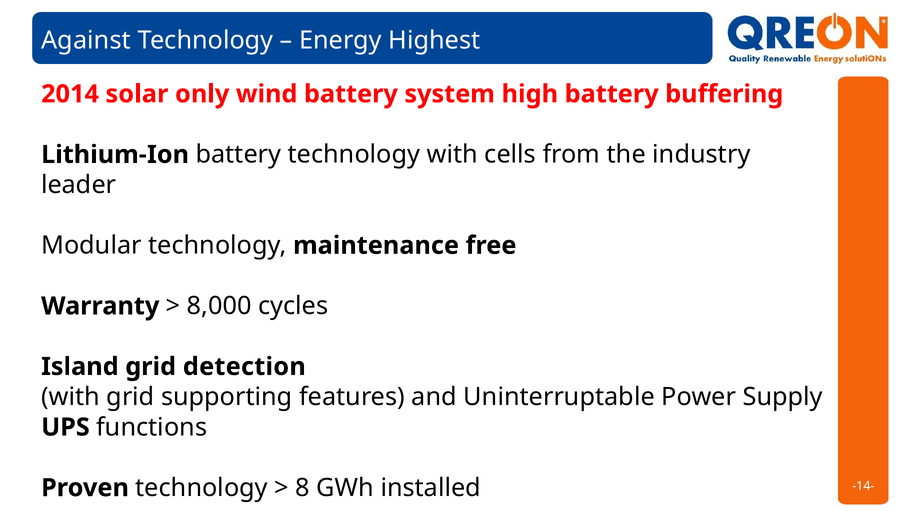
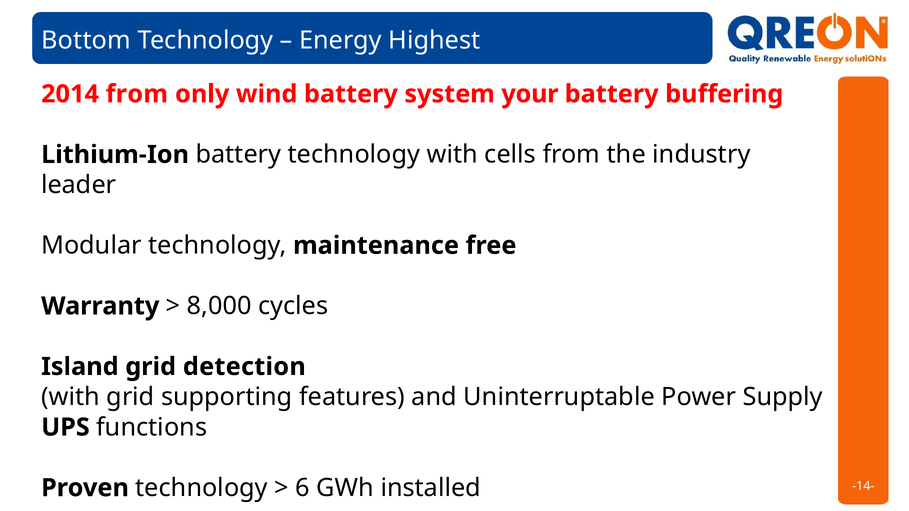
Against: Against -> Bottom (86, 40)
2014 solar: solar -> from (137, 94)
high: high -> your (530, 94)
8: 8 -> 6 (303, 488)
